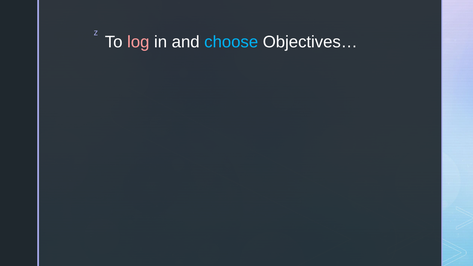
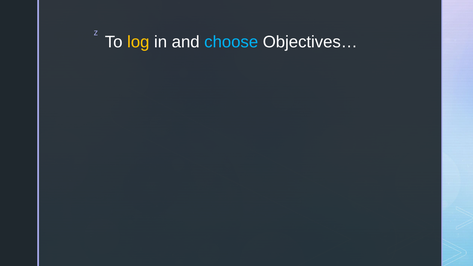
log colour: pink -> yellow (138, 42)
